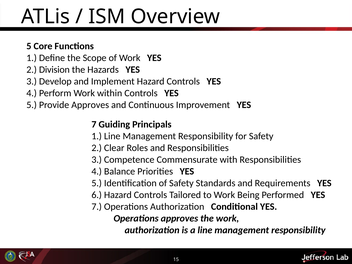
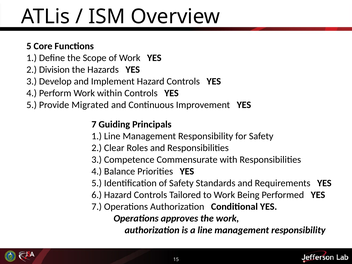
Provide Approves: Approves -> Migrated (90, 105)
